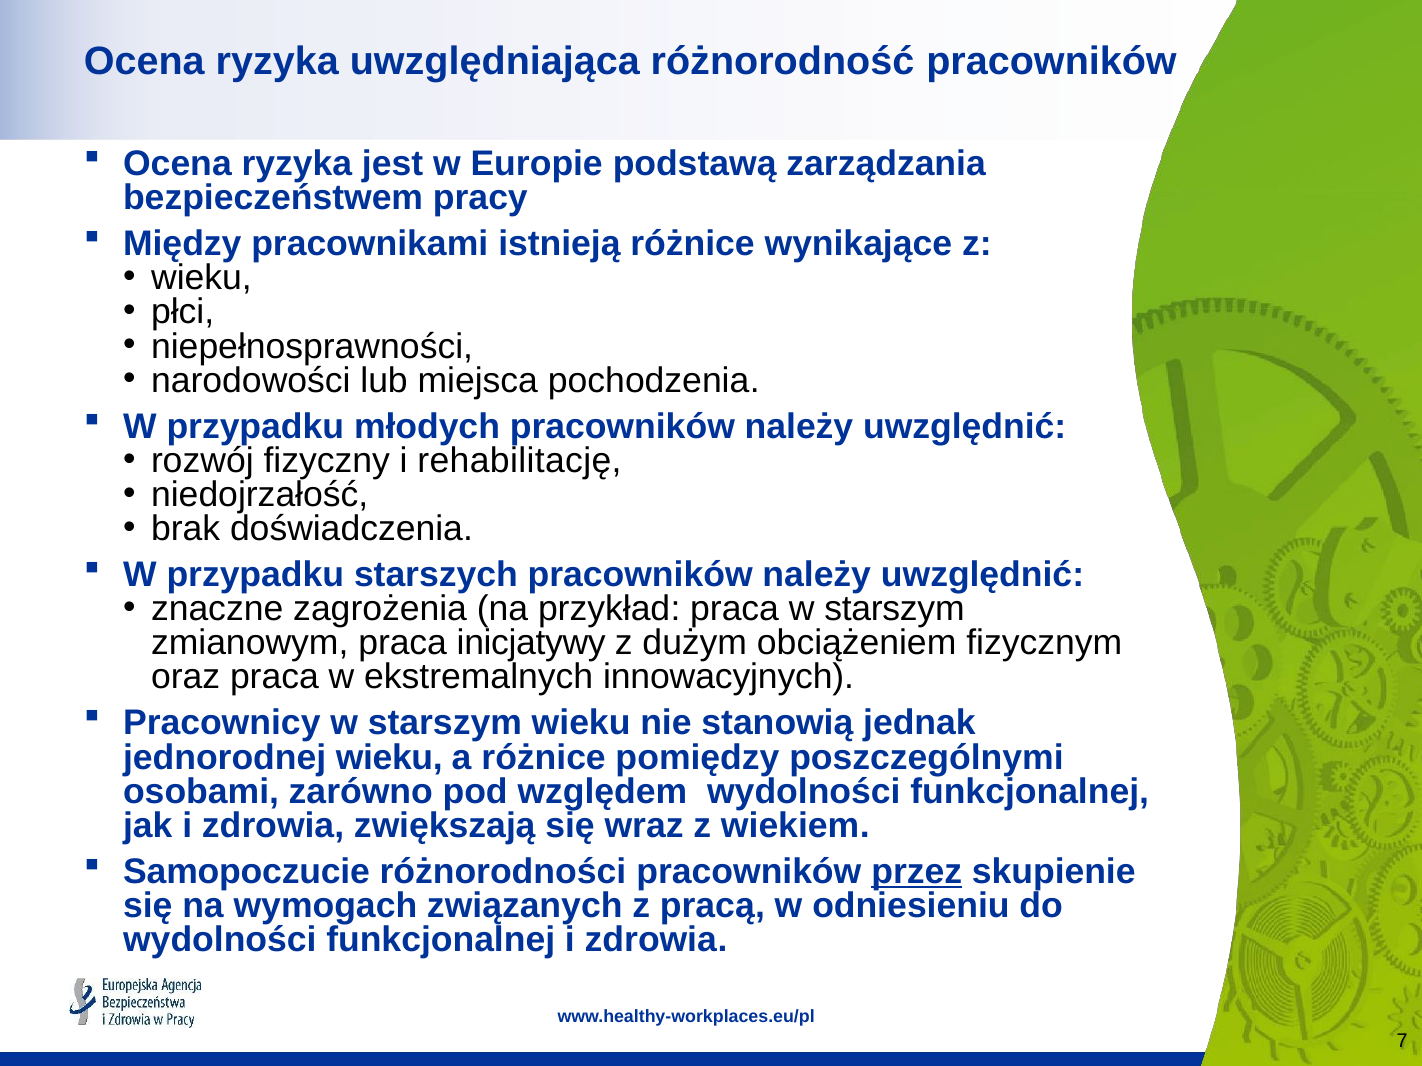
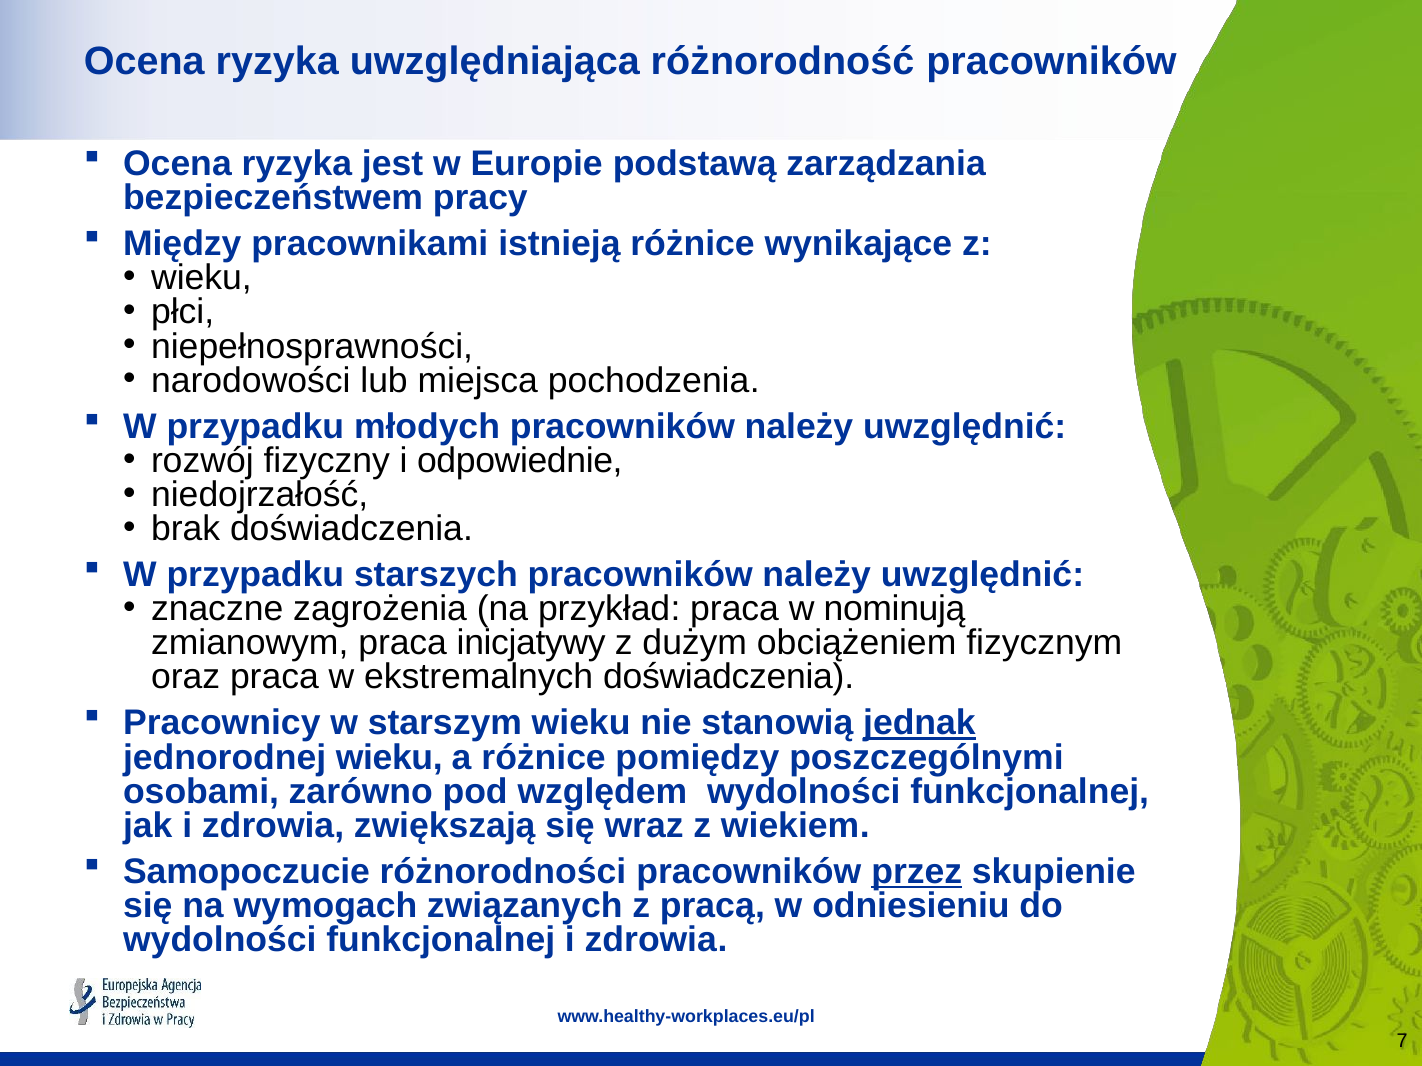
rehabilitację: rehabilitację -> odpowiednie (520, 461)
praca w starszym: starszym -> nominują (895, 609)
ekstremalnych innowacyjnych: innowacyjnych -> doświadczenia (729, 678)
jednak underline: none -> present (919, 724)
